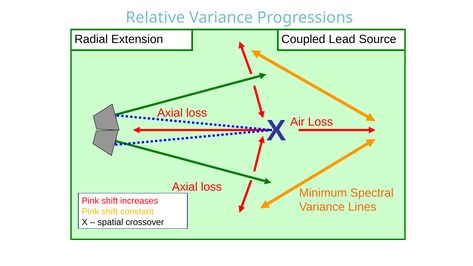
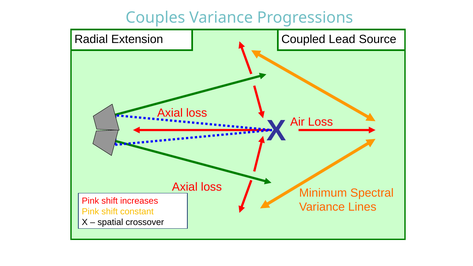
Relative: Relative -> Couples (155, 18)
